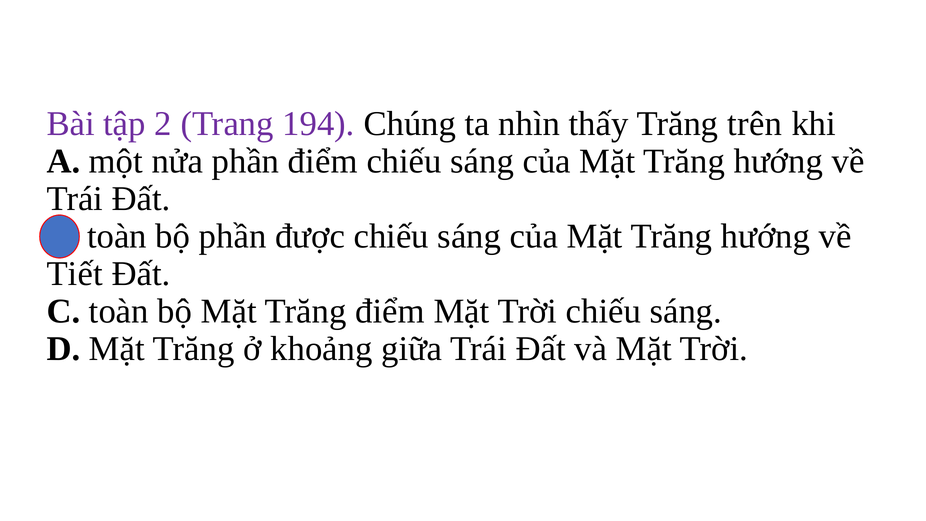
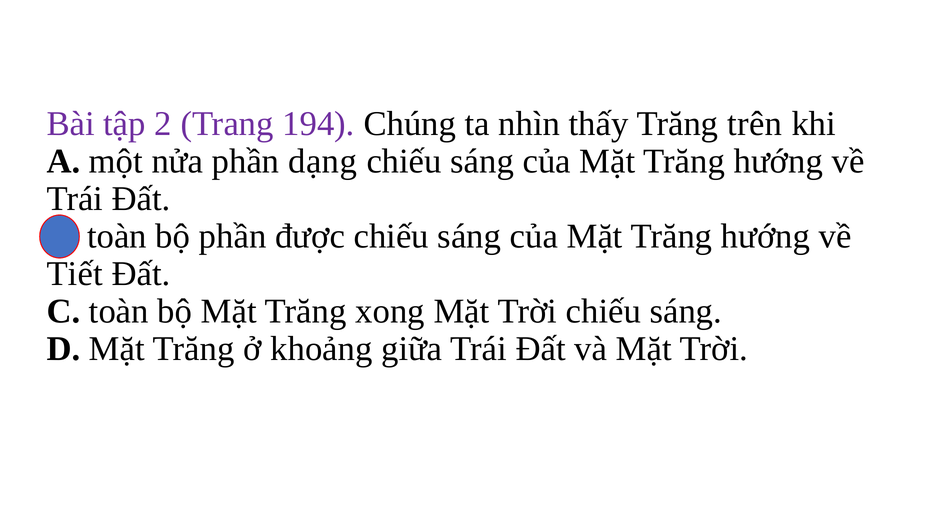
phần điểm: điểm -> dạng (323, 161)
Trăng điểm: điểm -> xong (390, 311)
